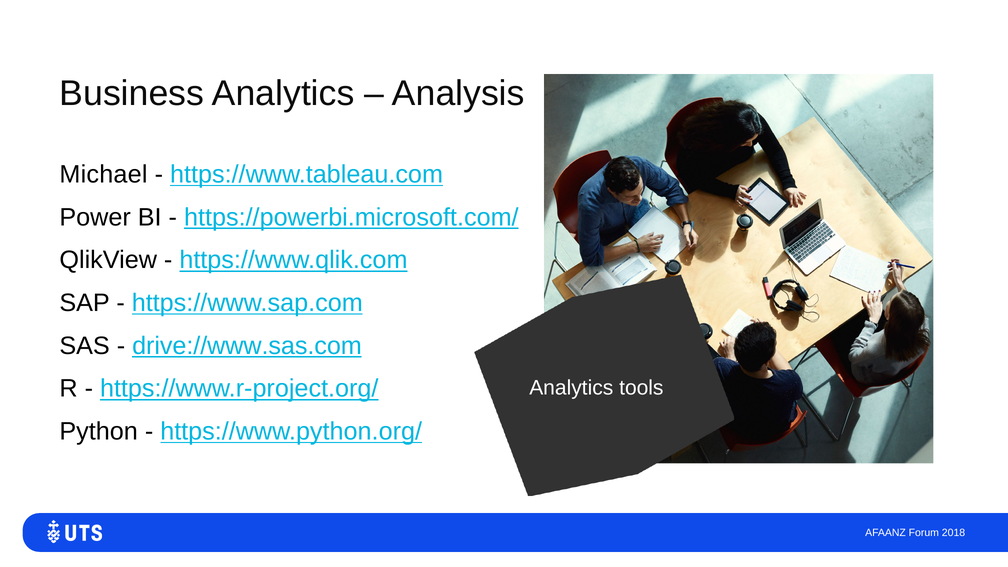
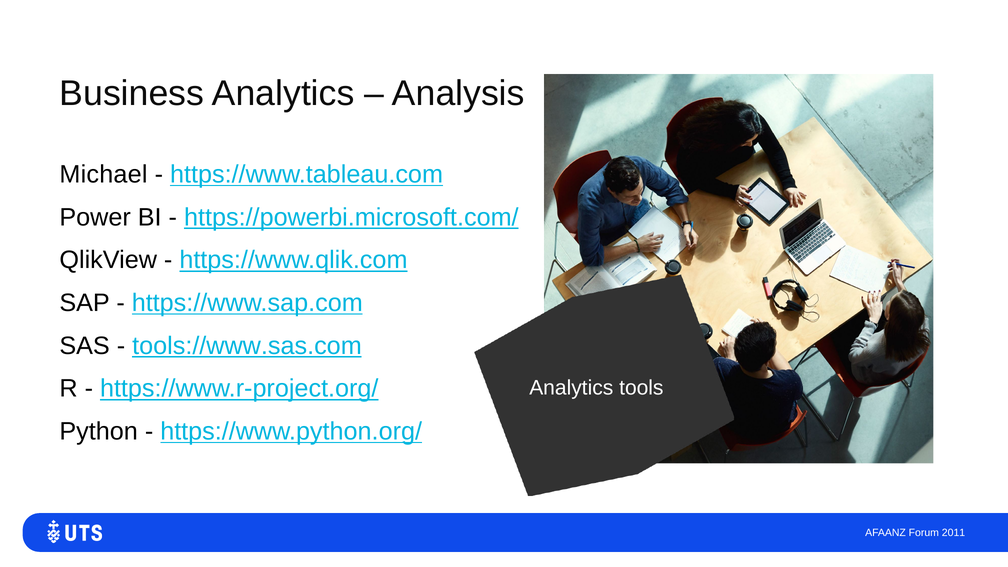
drive://www.sas.com: drive://www.sas.com -> tools://www.sas.com (247, 346)
2018: 2018 -> 2011 (954, 533)
